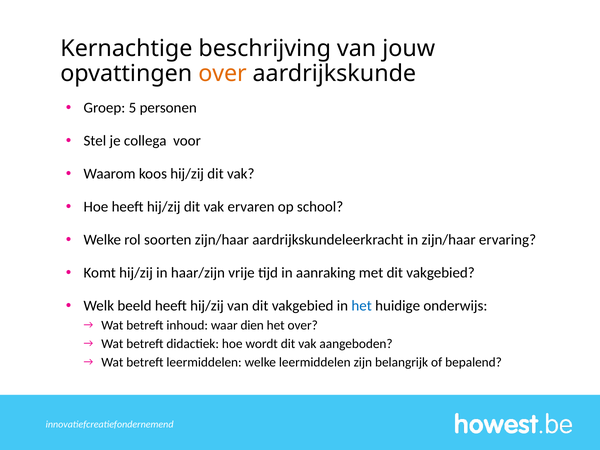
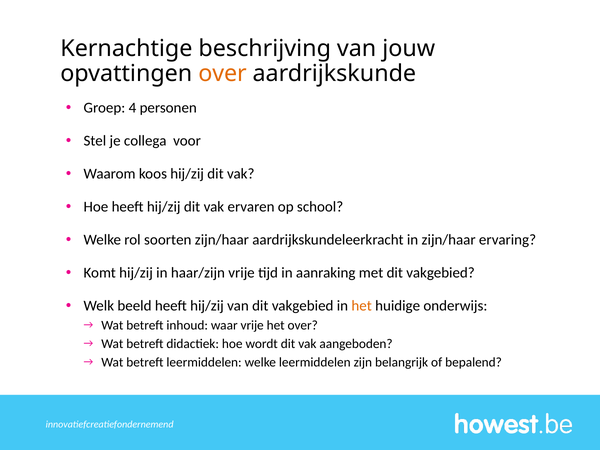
5: 5 -> 4 (132, 108)
het colour: blue -> orange (362, 306)
waar dien: dien -> vrije (252, 325)
